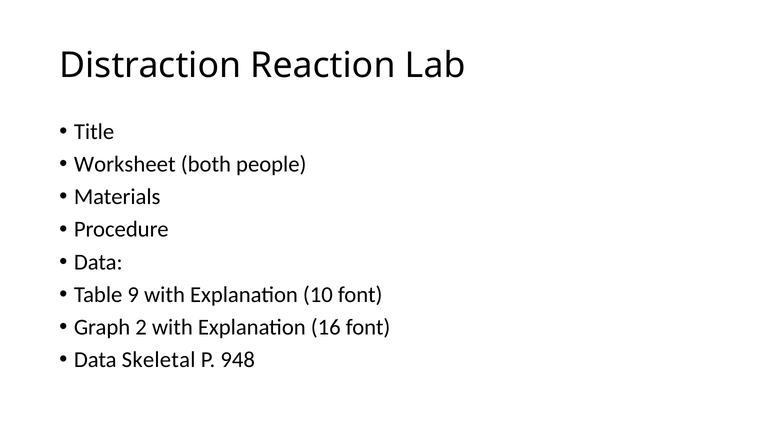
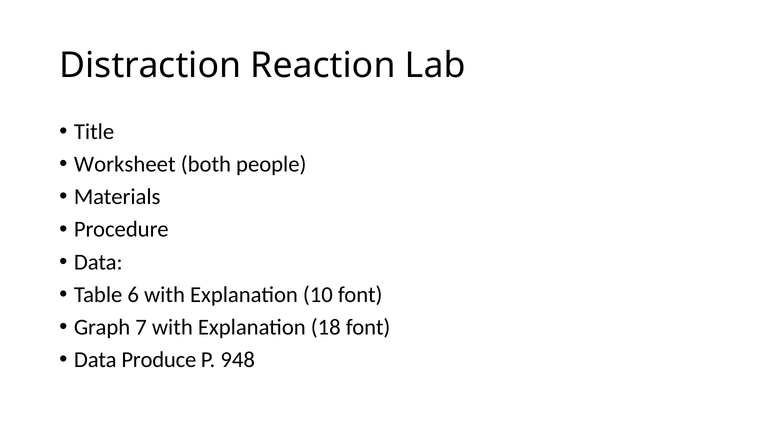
9: 9 -> 6 (133, 294)
2: 2 -> 7 (141, 327)
16: 16 -> 18 (326, 327)
Skeletal: Skeletal -> Produce (159, 360)
